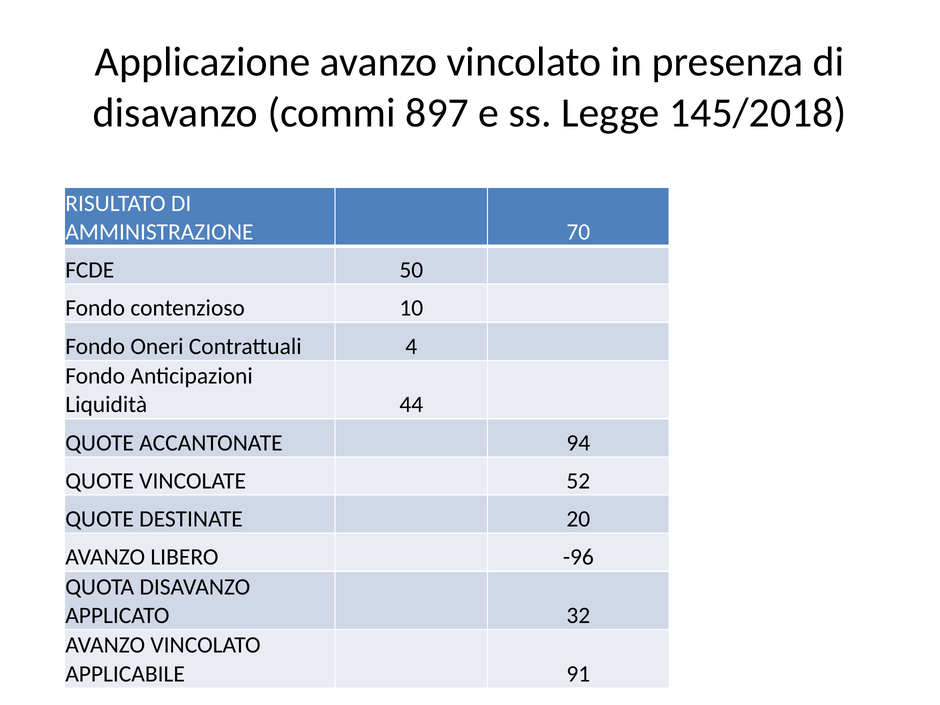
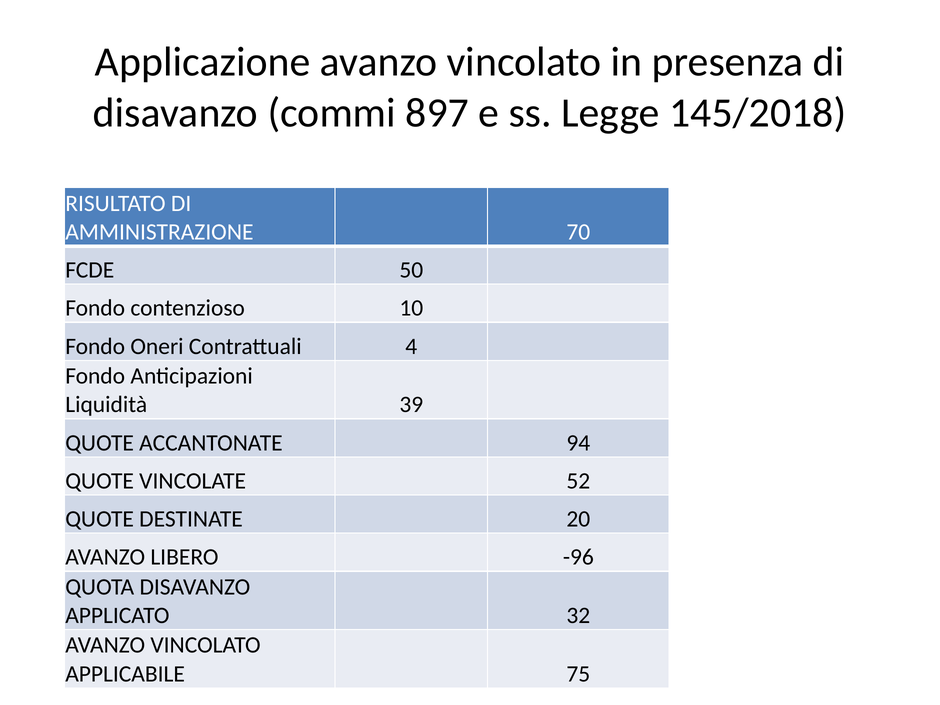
44: 44 -> 39 (411, 405)
91: 91 -> 75 (578, 674)
